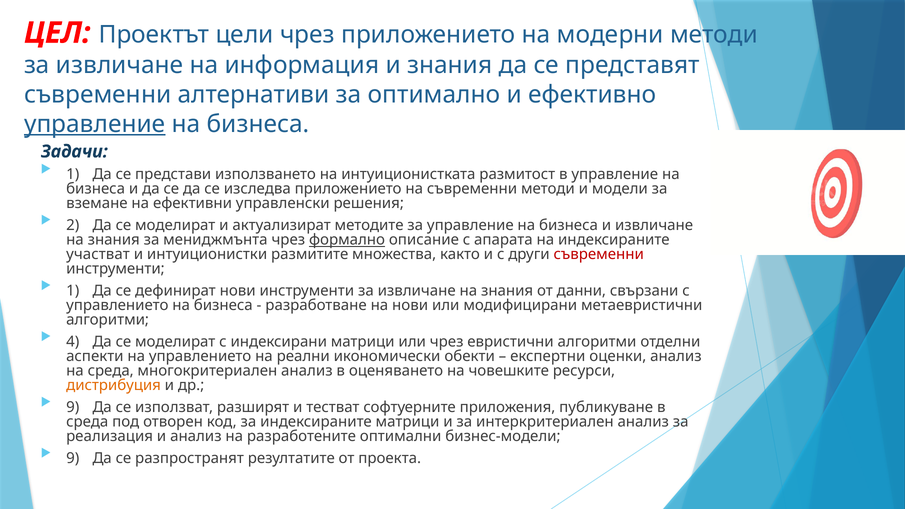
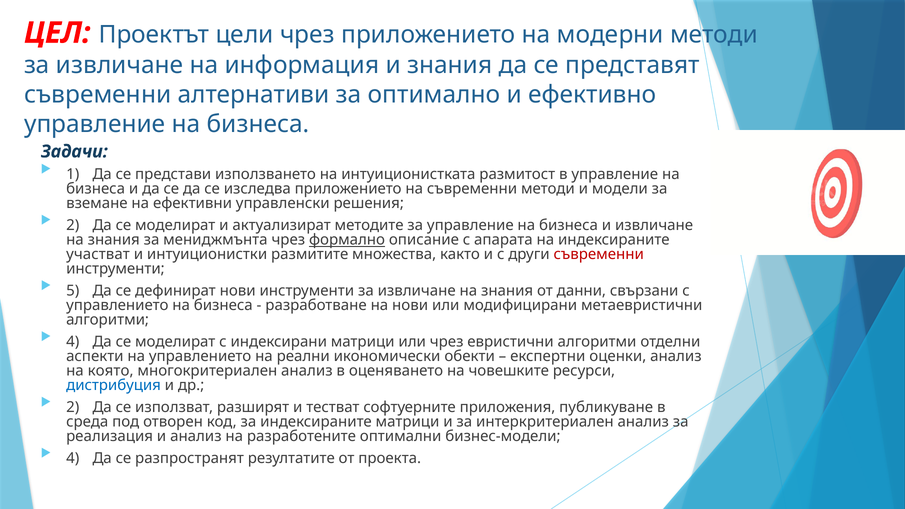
управление underline: present -> none (95, 124)
1: 1 -> 5 (73, 291)
на среда: среда -> която (111, 371)
дистрибуция colour: orange -> blue (114, 385)
9: 9 -> 2 (73, 407)
9: 9 -> 4 (73, 458)
